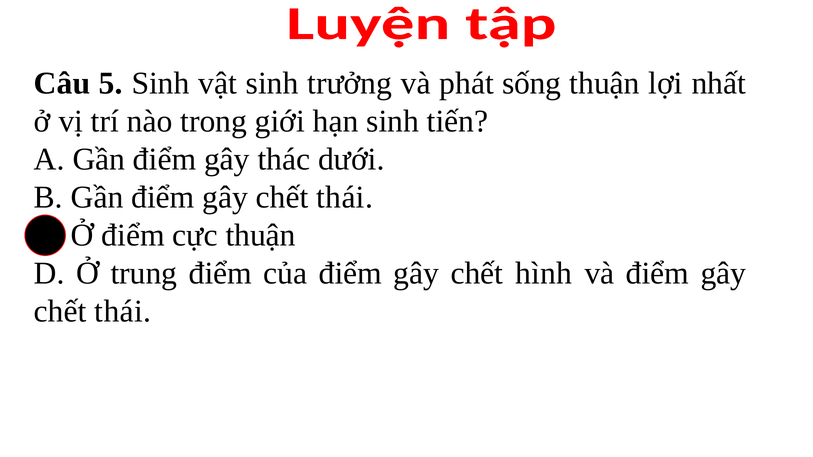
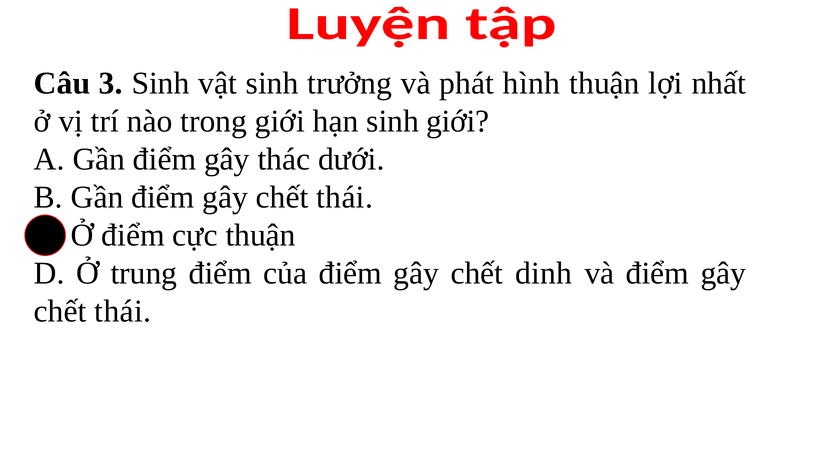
5: 5 -> 3 (111, 83)
sống: sống -> hình (532, 83)
sinh tiến: tiến -> giới (458, 121)
hình: hình -> dinh (544, 273)
